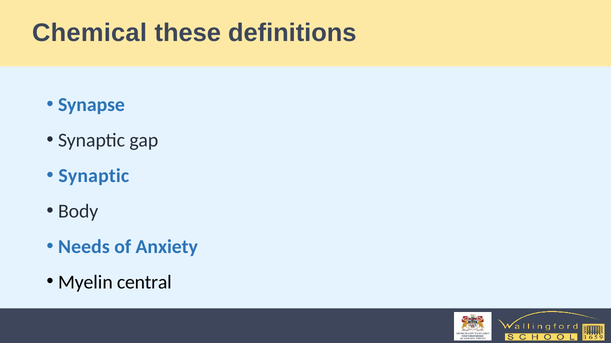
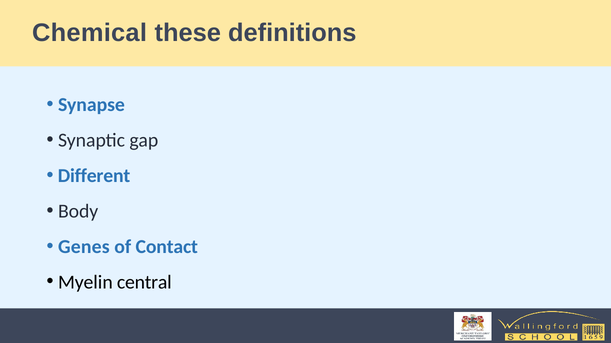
Synaptic: Synaptic -> Different (94, 176)
Needs: Needs -> Genes (84, 247)
Anxiety: Anxiety -> Contact (167, 247)
